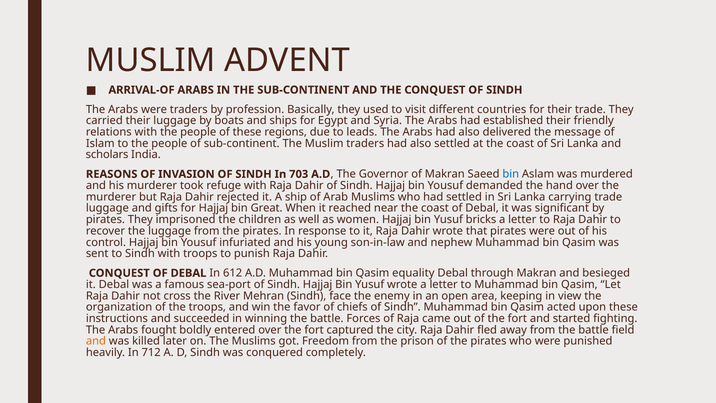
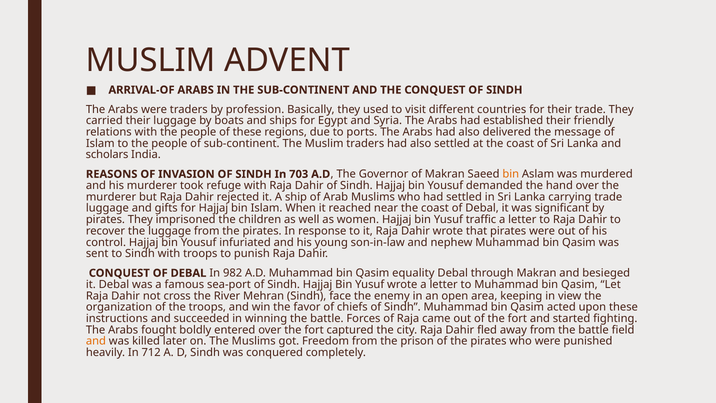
leads: leads -> ports (362, 132)
bin colour: blue -> orange (511, 174)
bin Great: Great -> Islam (267, 208)
bricks: bricks -> traffic (481, 219)
612: 612 -> 982 (233, 273)
